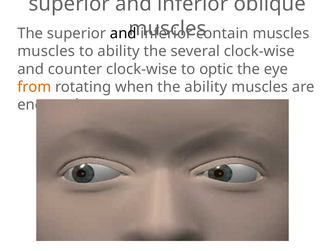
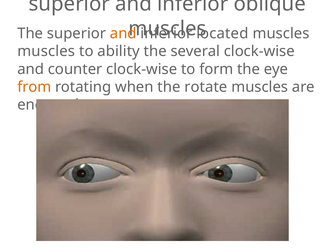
and colour: black -> orange (123, 33)
contain: contain -> located (222, 33)
optic: optic -> form (216, 69)
the ability: ability -> rotate (206, 87)
